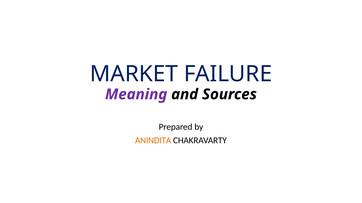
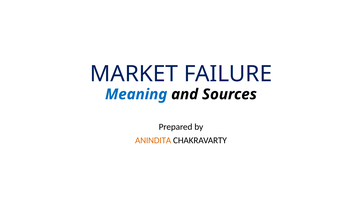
Meaning colour: purple -> blue (136, 95)
